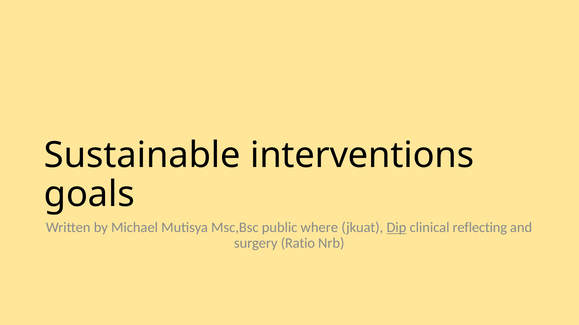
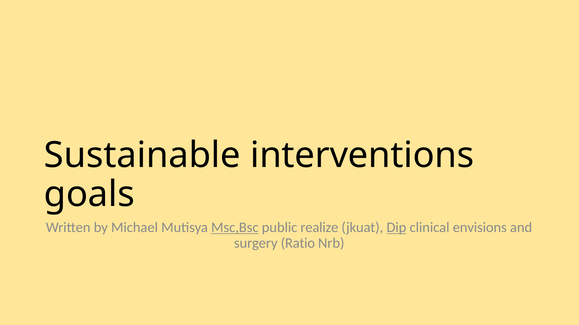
Msc,Bsc underline: none -> present (235, 228)
where: where -> realize (319, 228)
reflecting: reflecting -> envisions (480, 228)
